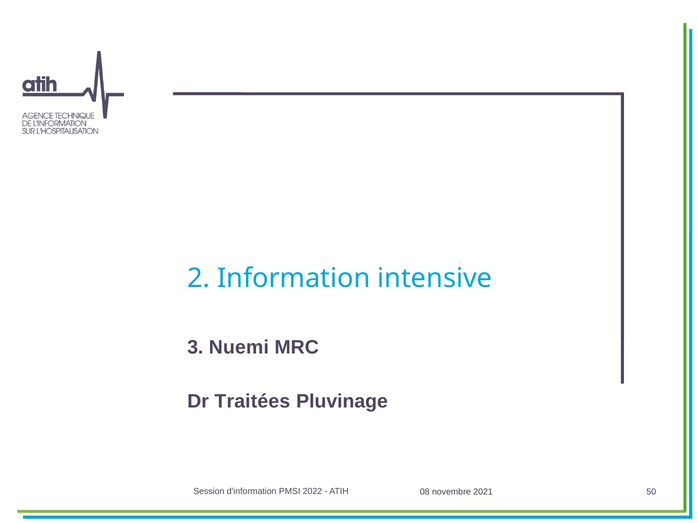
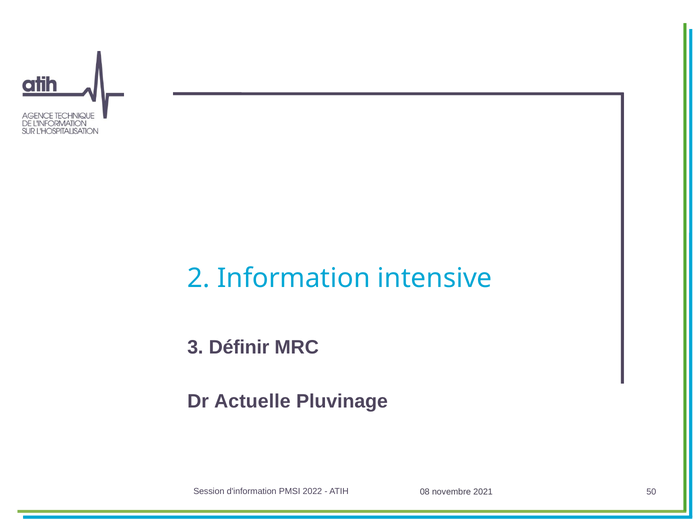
Nuemi: Nuemi -> Définir (239, 348)
Traitées: Traitées -> Actuelle (252, 402)
